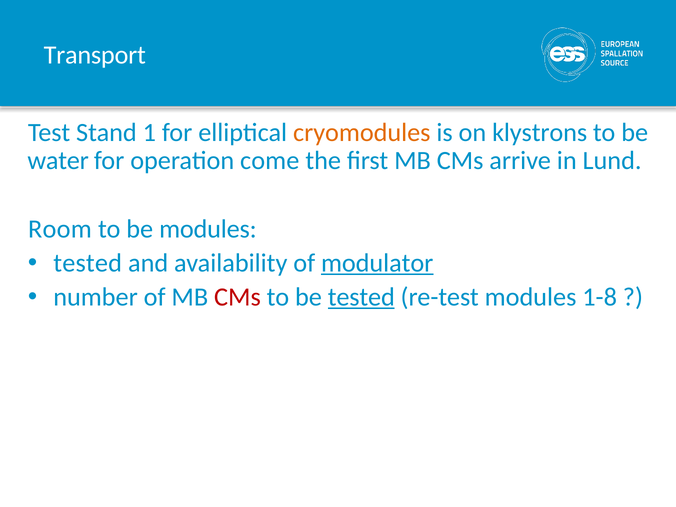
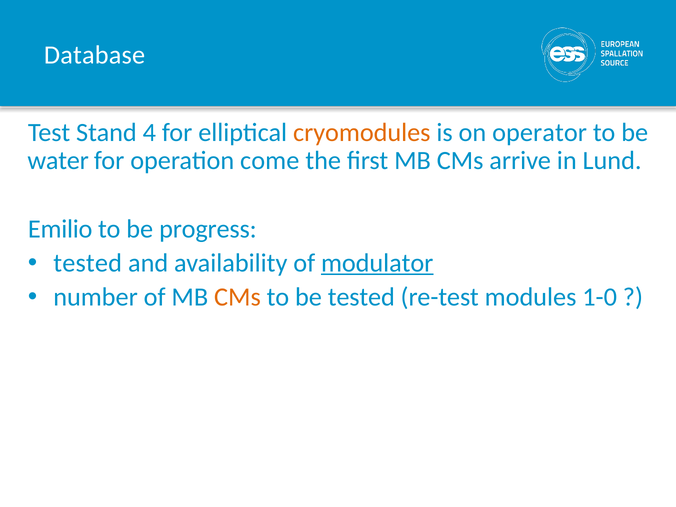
Transport: Transport -> Database (95, 55)
1: 1 -> 4 (149, 132)
klystrons: klystrons -> operator (540, 132)
Room: Room -> Emilio (60, 229)
be modules: modules -> progress (208, 229)
CMs colour: red -> orange (237, 297)
tested underline: present -> none (361, 297)
1-8: 1-8 -> 1-0 (600, 297)
